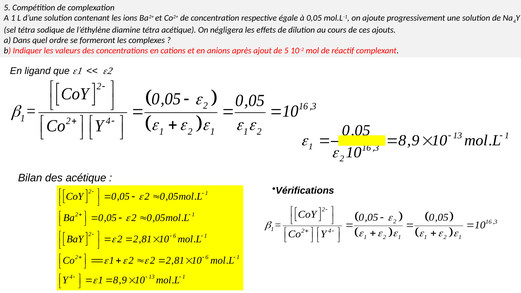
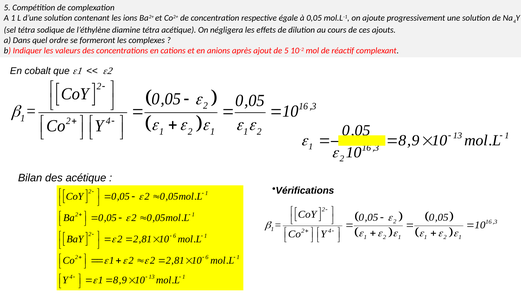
ligand: ligand -> cobalt (38, 71)
